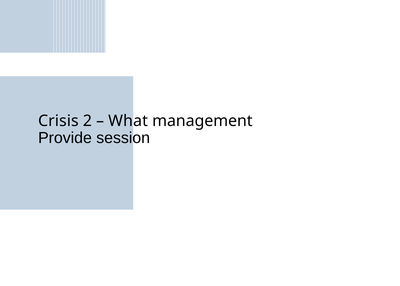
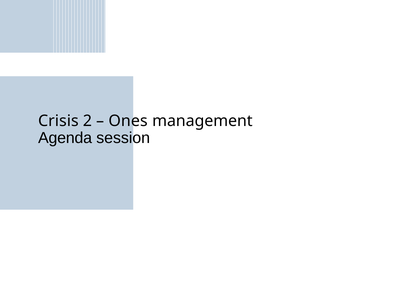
What: What -> Ones (128, 121)
Provide: Provide -> Agenda (65, 138)
